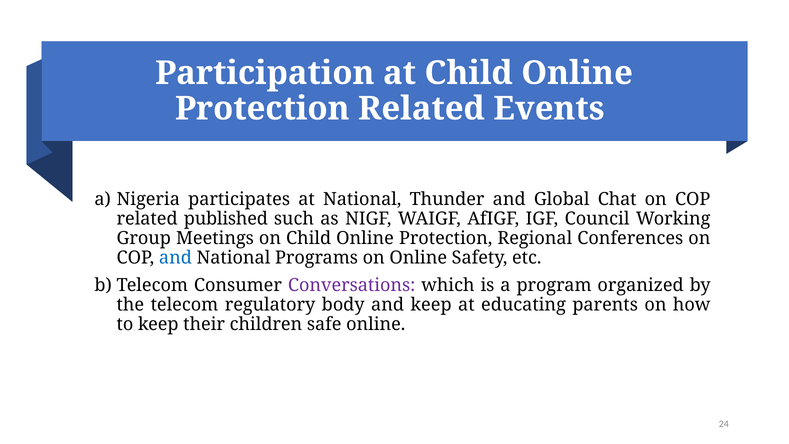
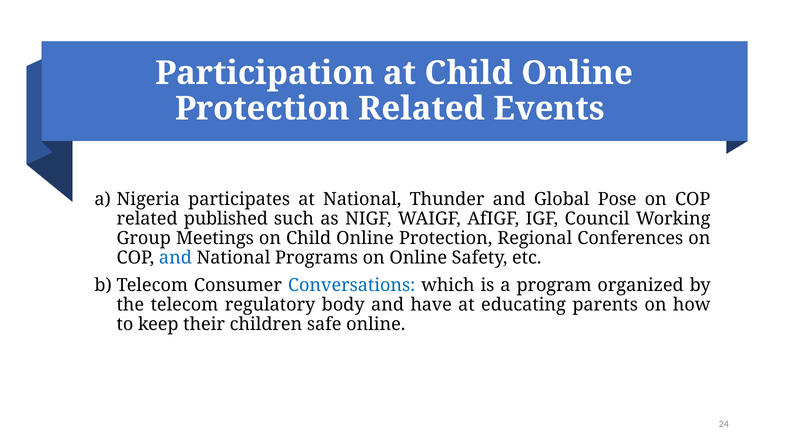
Chat: Chat -> Pose (617, 199)
Conversations colour: purple -> blue (352, 285)
and keep: keep -> have (431, 305)
